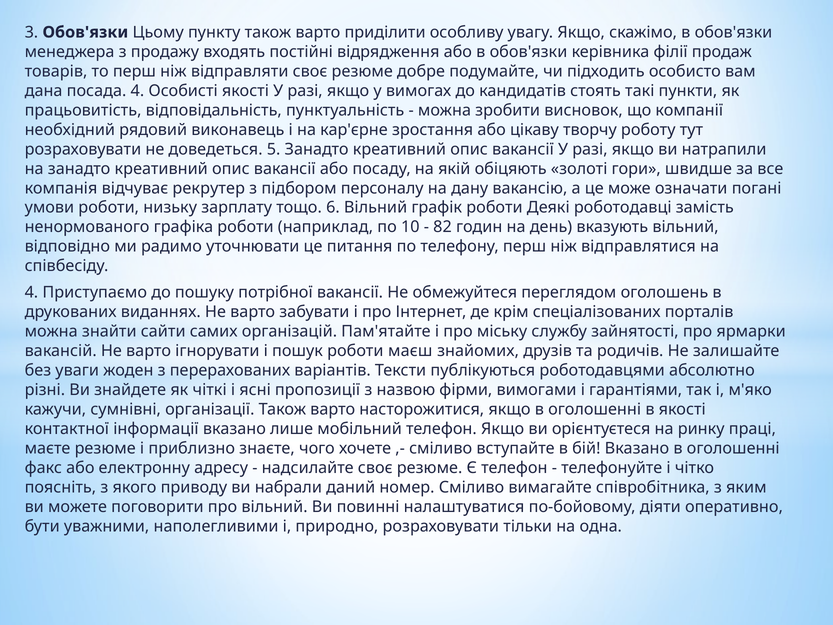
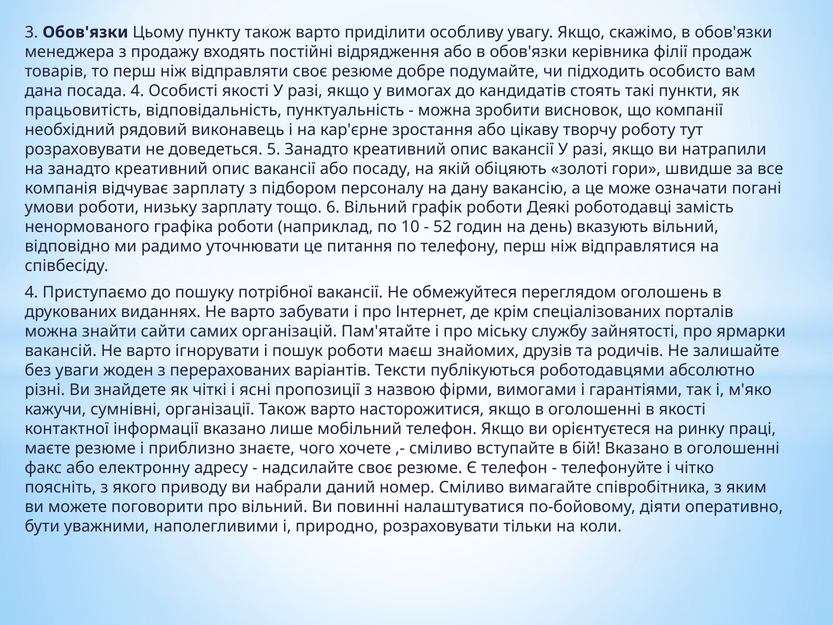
відчуває рекрутер: рекрутер -> зарплату (209, 188)
82: 82 -> 52 (443, 227)
одна: одна -> коли (601, 526)
